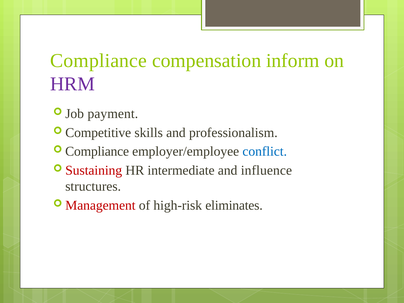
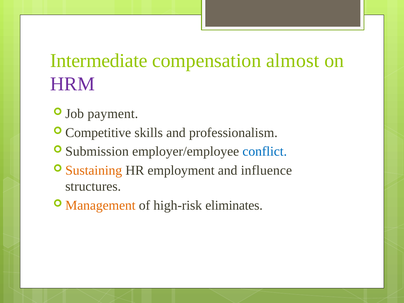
Compliance: Compliance -> Intermediate (99, 61)
inform: inform -> almost (293, 61)
Compliance: Compliance -> Submission (97, 151)
Sustaining colour: red -> orange (94, 170)
intermediate: intermediate -> employment (181, 170)
Management colour: red -> orange (100, 205)
